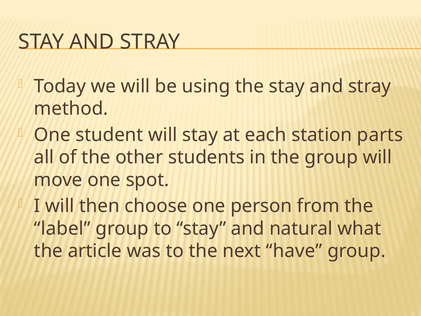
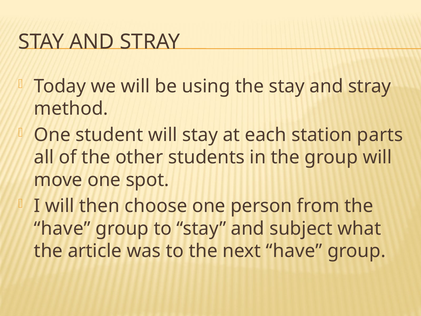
label: label -> have (62, 228)
natural: natural -> subject (301, 228)
